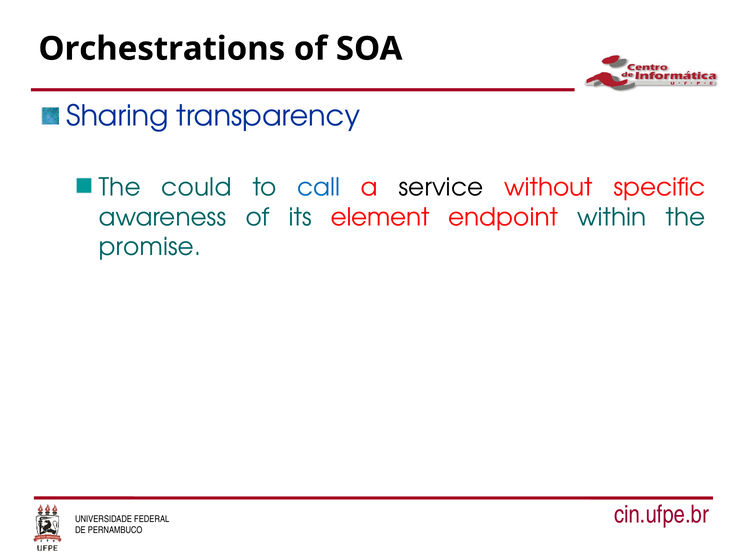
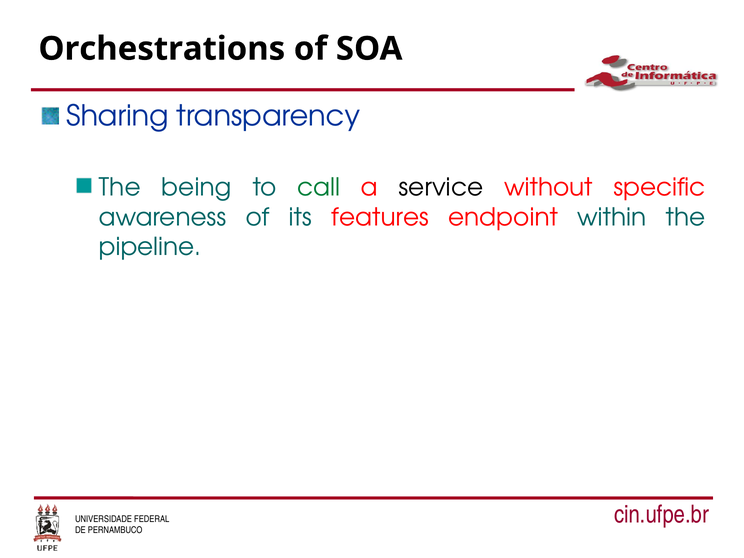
could: could -> being (196, 188)
call colour: blue -> green (319, 188)
element: element -> features (380, 218)
promise: promise -> pipeline (150, 247)
